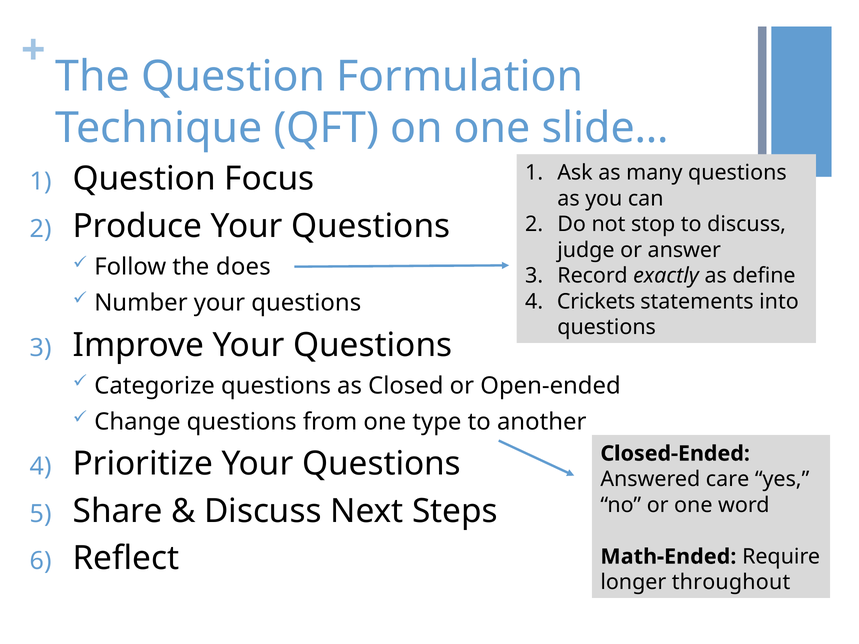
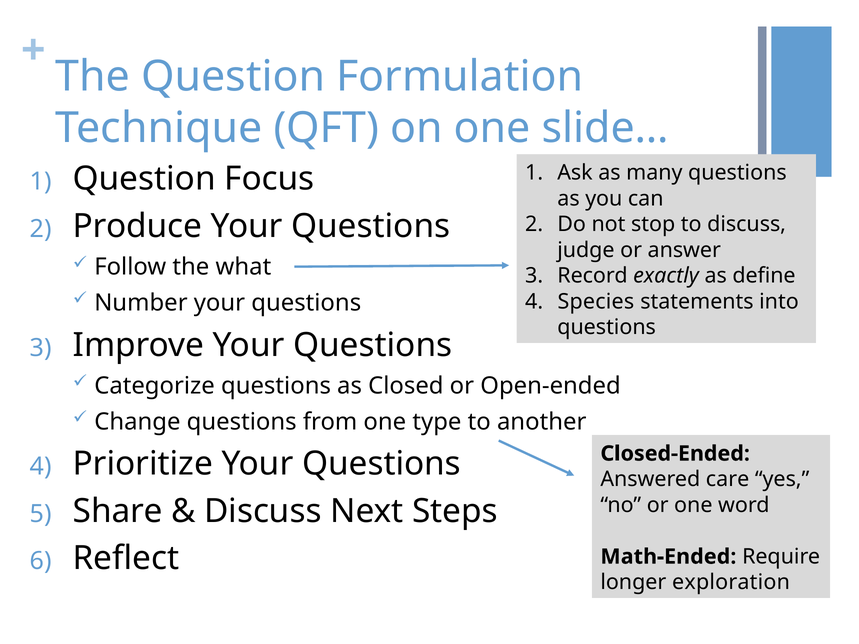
does: does -> what (243, 267)
Crickets: Crickets -> Species (596, 302)
throughout: throughout -> exploration (731, 583)
